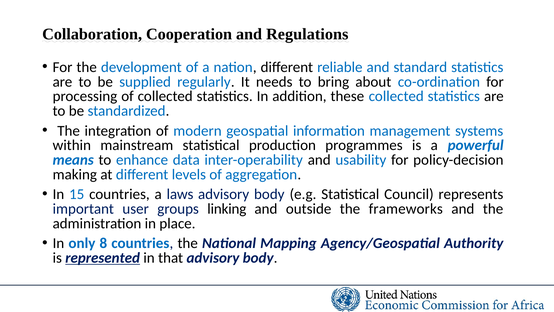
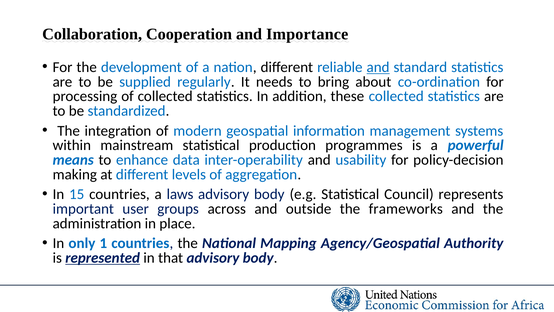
Regulations: Regulations -> Importance (307, 34)
and underline: none -> present (378, 67)
linking: linking -> across (227, 209)
8: 8 -> 1 (103, 243)
